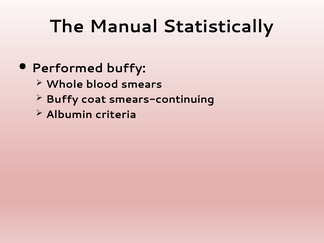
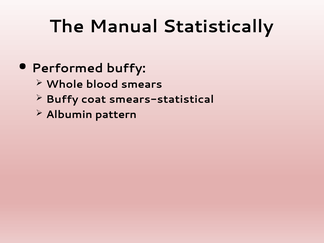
smears-continuing: smears-continuing -> smears-statistical (161, 99)
criteria: criteria -> pattern (116, 115)
